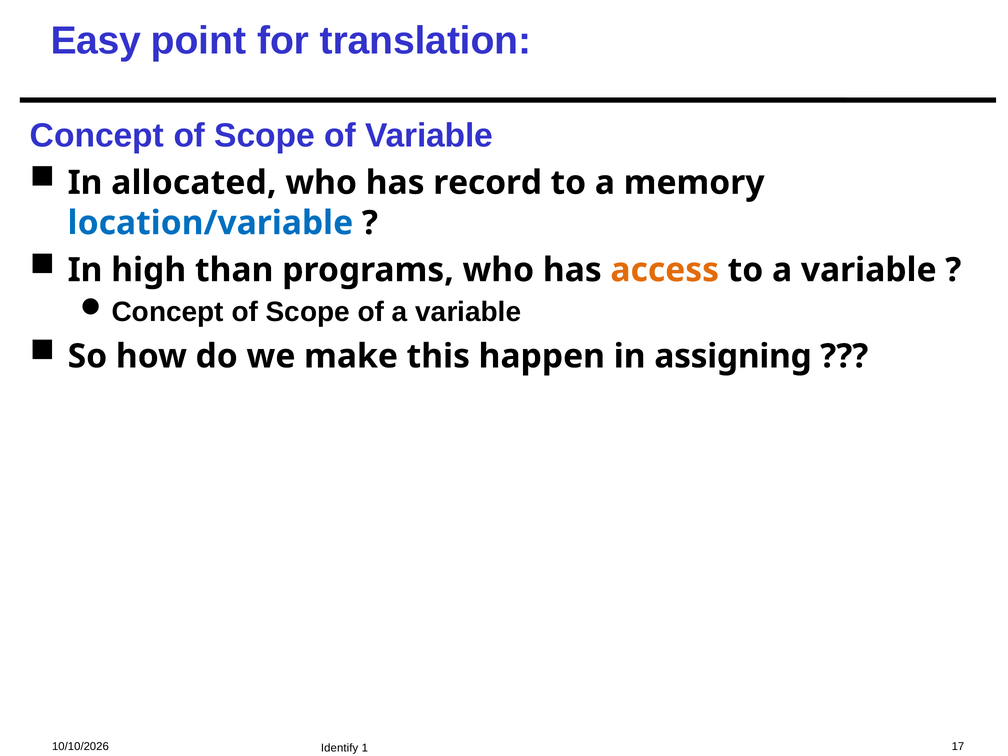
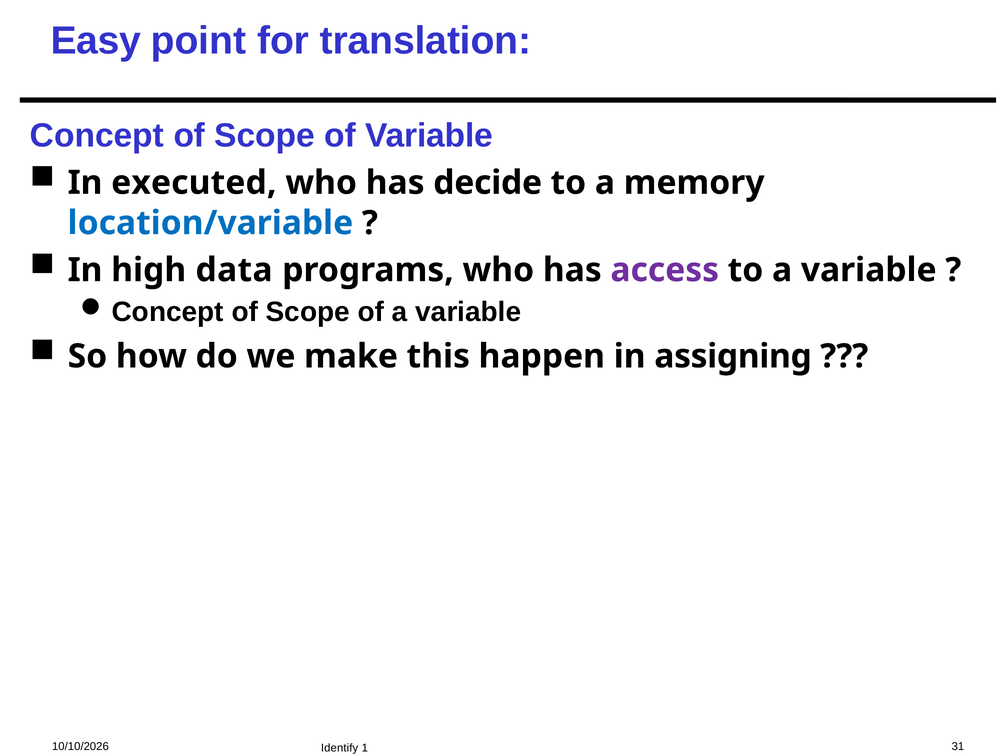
allocated: allocated -> executed (194, 183)
record: record -> decide (488, 183)
than: than -> data (234, 270)
access colour: orange -> purple (665, 270)
17: 17 -> 31 (958, 746)
